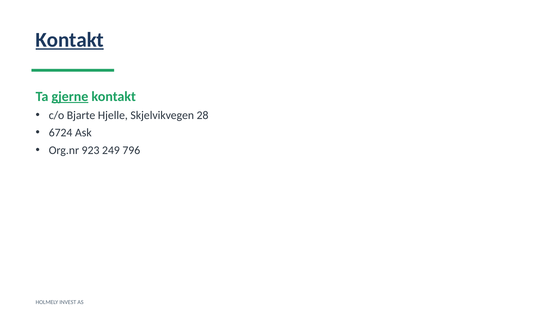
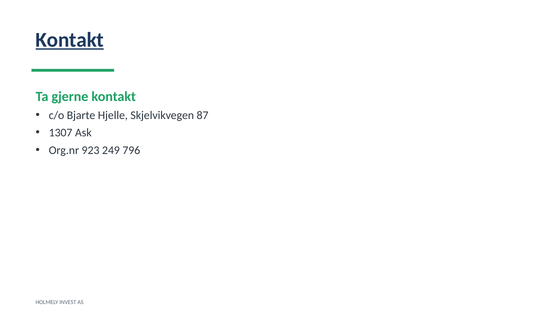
gjerne underline: present -> none (70, 96)
28: 28 -> 87 (203, 115)
6724: 6724 -> 1307 (61, 133)
